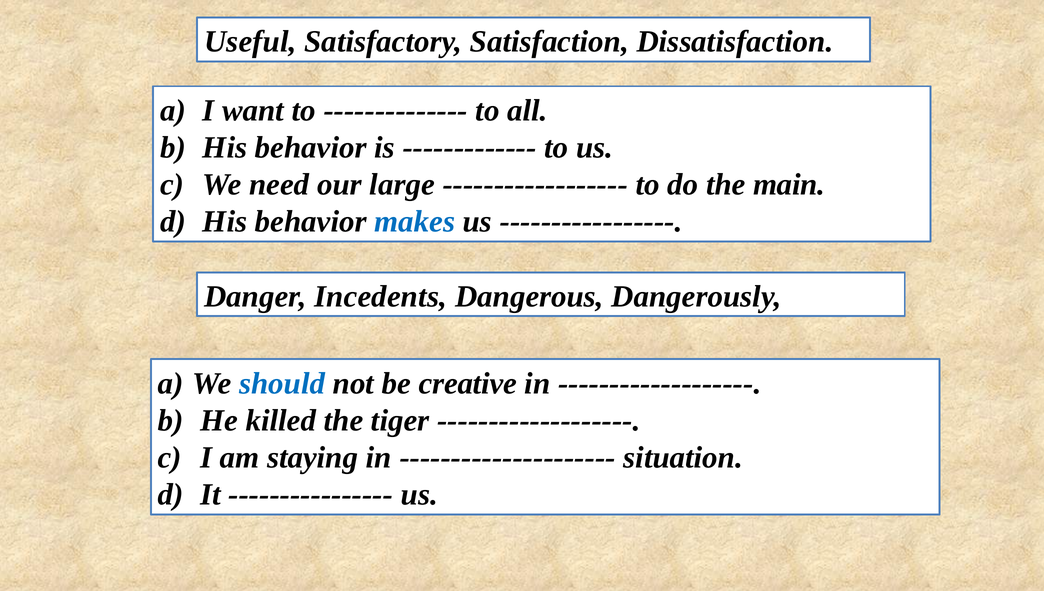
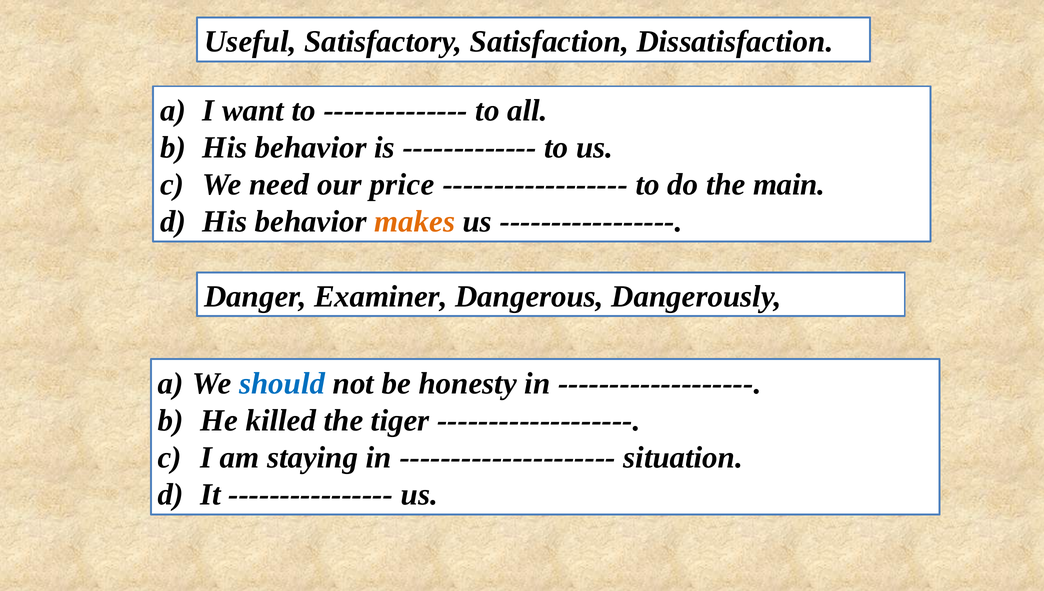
large: large -> price (402, 185)
makes colour: blue -> orange (415, 222)
Incedents: Incedents -> Examiner (381, 297)
creative: creative -> honesty (468, 384)
